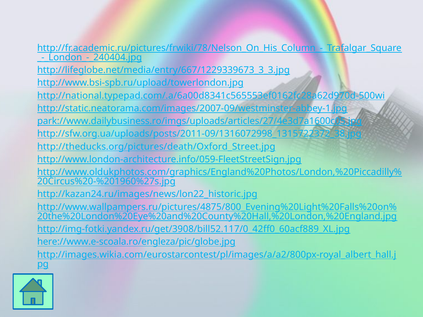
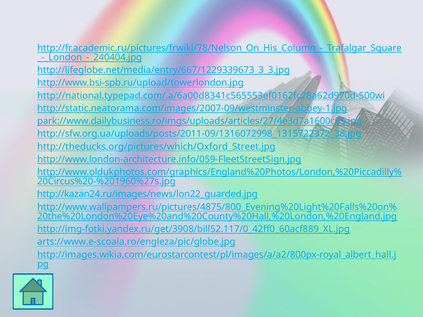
http://theducks.org/pictures/death/Oxford_Street.jpg: http://theducks.org/pictures/death/Oxford_Street.jpg -> http://theducks.org/pictures/which/Oxford_Street.jpg (156, 147)
http://kazan24.ru/images/news/lon22_historic.jpg: http://kazan24.ru/images/news/lon22_historic.jpg -> http://kazan24.ru/images/news/lon22_guarded.jpg (147, 194)
here://www.e-scoala.ro/engleza/pic/globe.jpg: here://www.e-scoala.ro/engleza/pic/globe.jpg -> arts://www.e-scoala.ro/engleza/pic/globe.jpg (136, 242)
